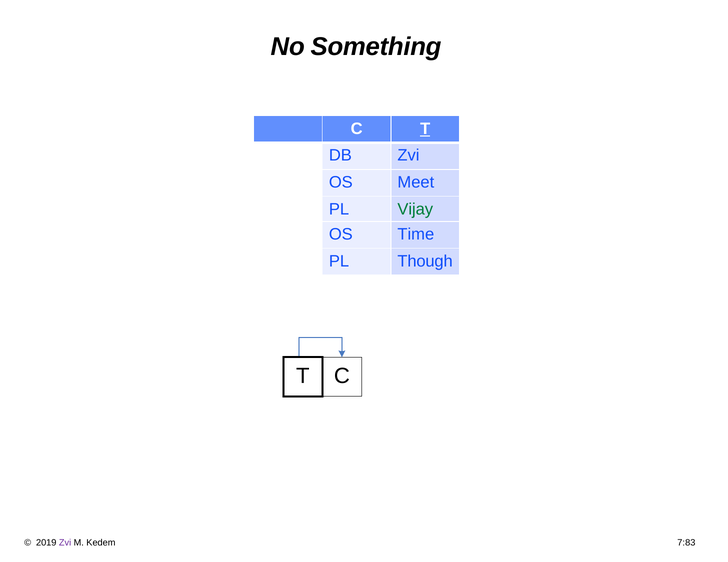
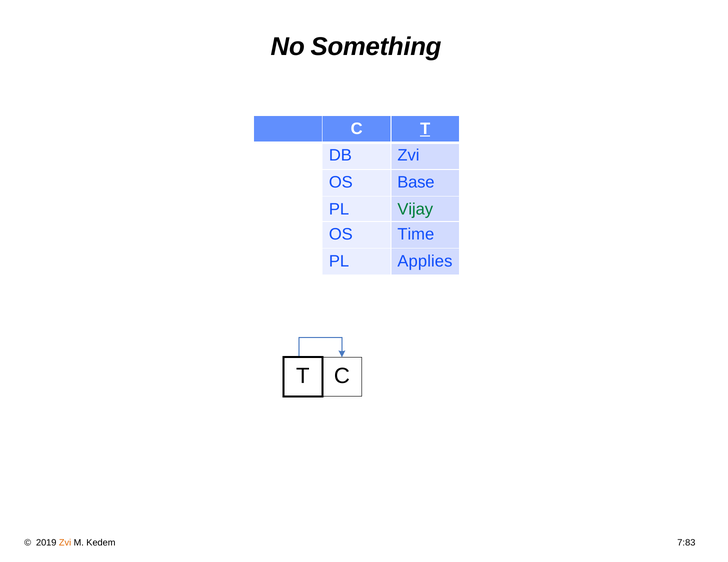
Meet: Meet -> Base (416, 182)
Though: Though -> Applies (425, 261)
Zvi colour: purple -> orange (65, 543)
